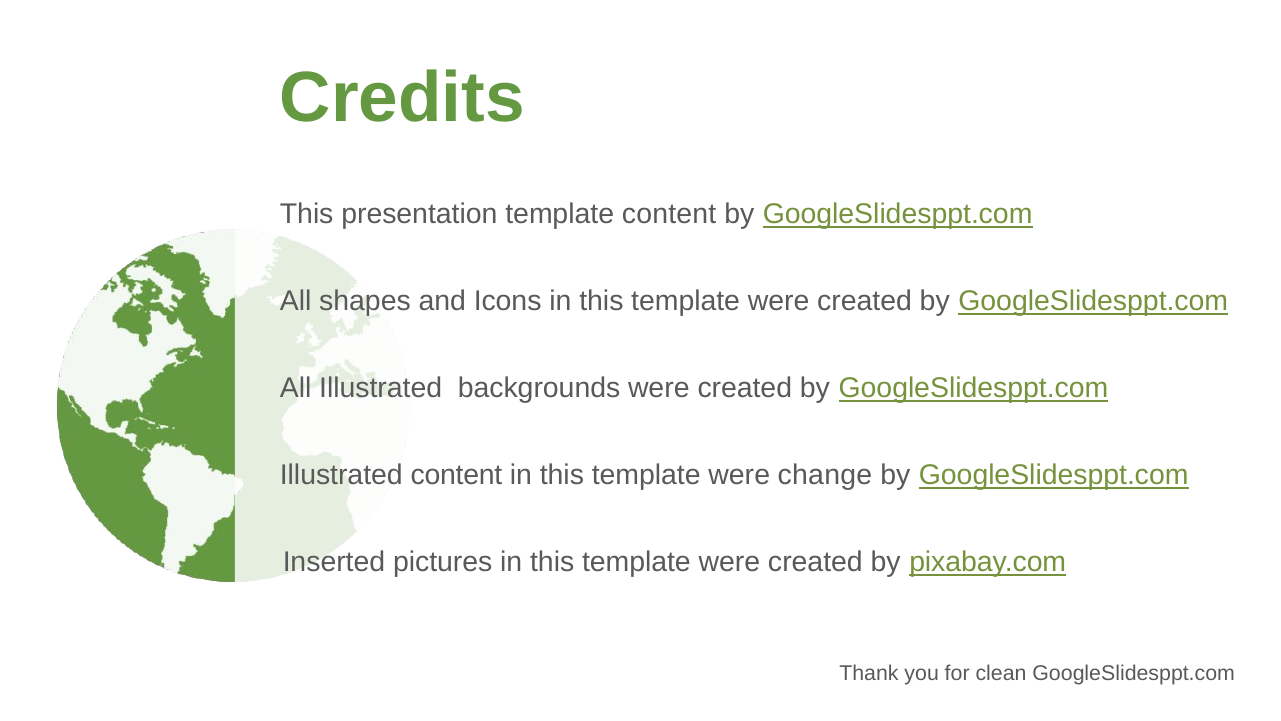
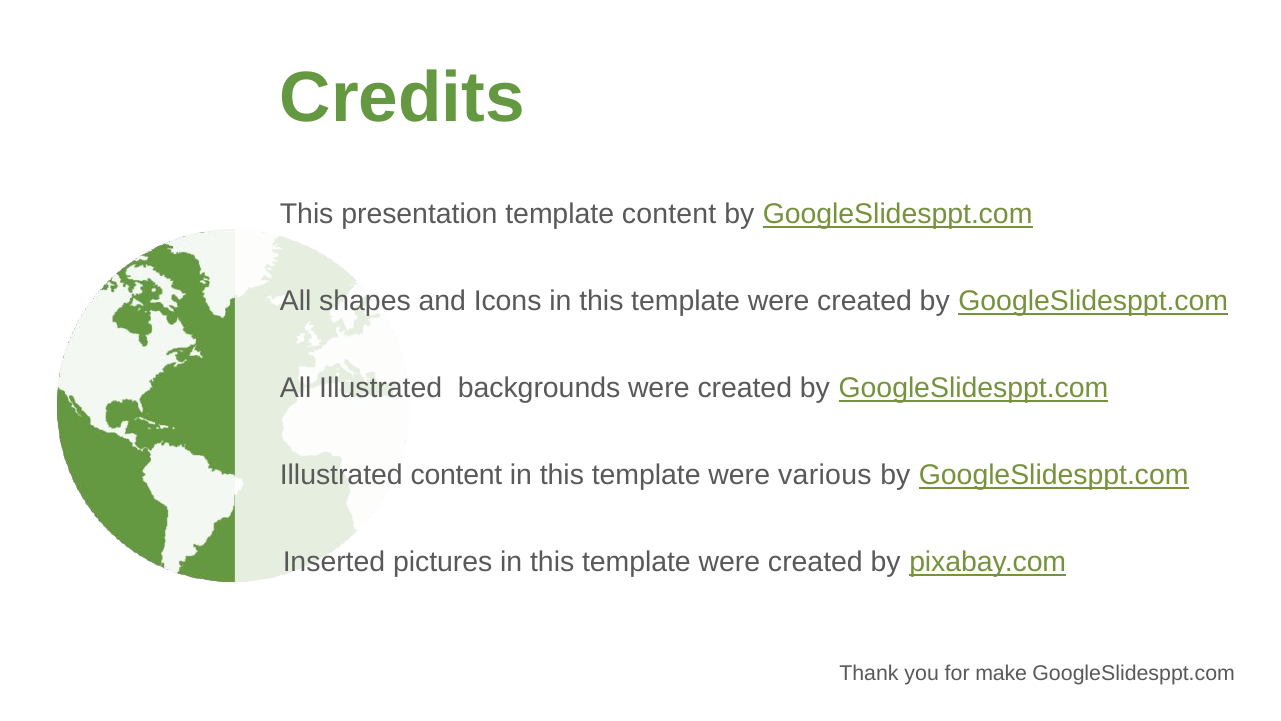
change: change -> various (825, 475)
clean: clean -> make (1001, 674)
